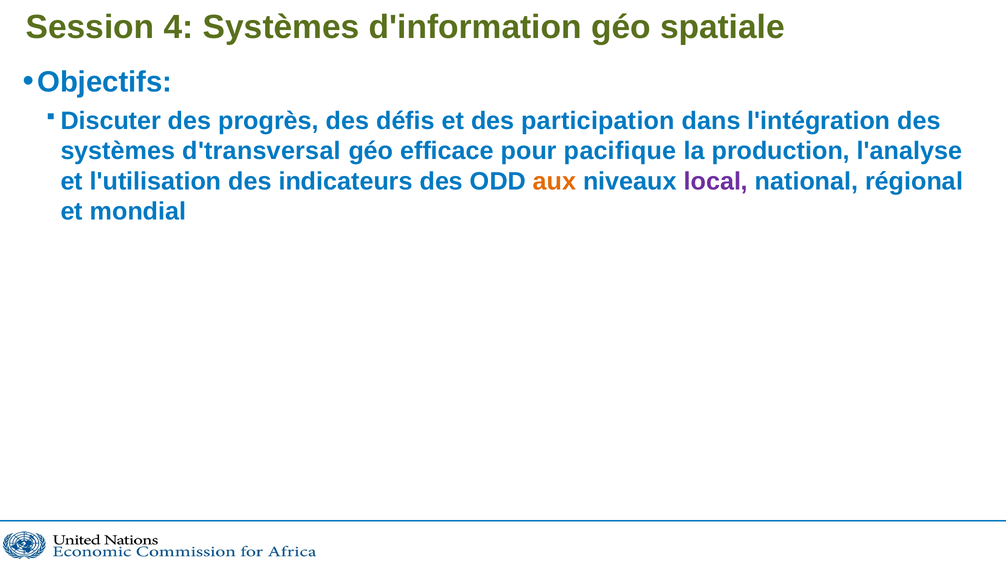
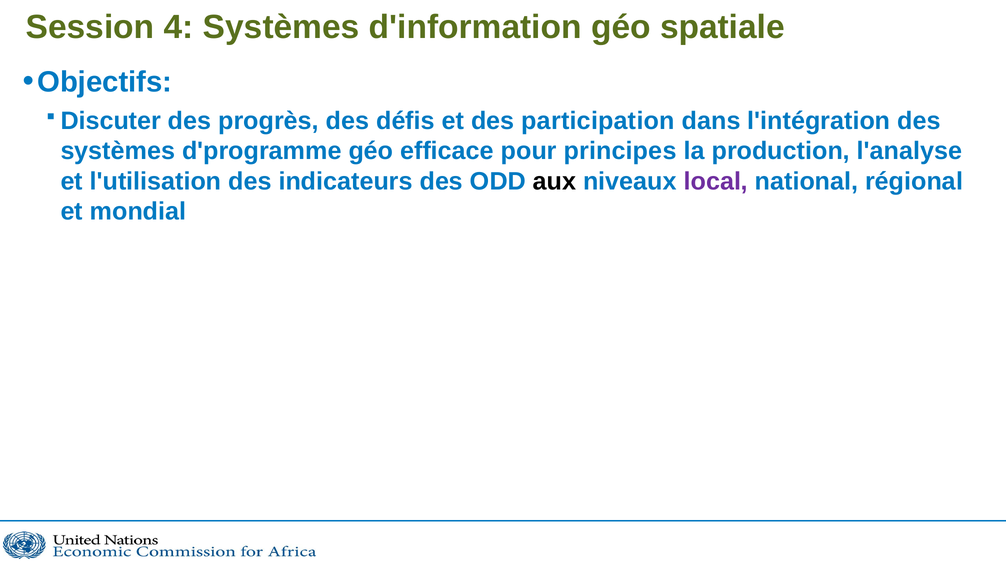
d'transversal: d'transversal -> d'programme (262, 151)
pacifique: pacifique -> principes (620, 151)
aux colour: orange -> black (554, 181)
